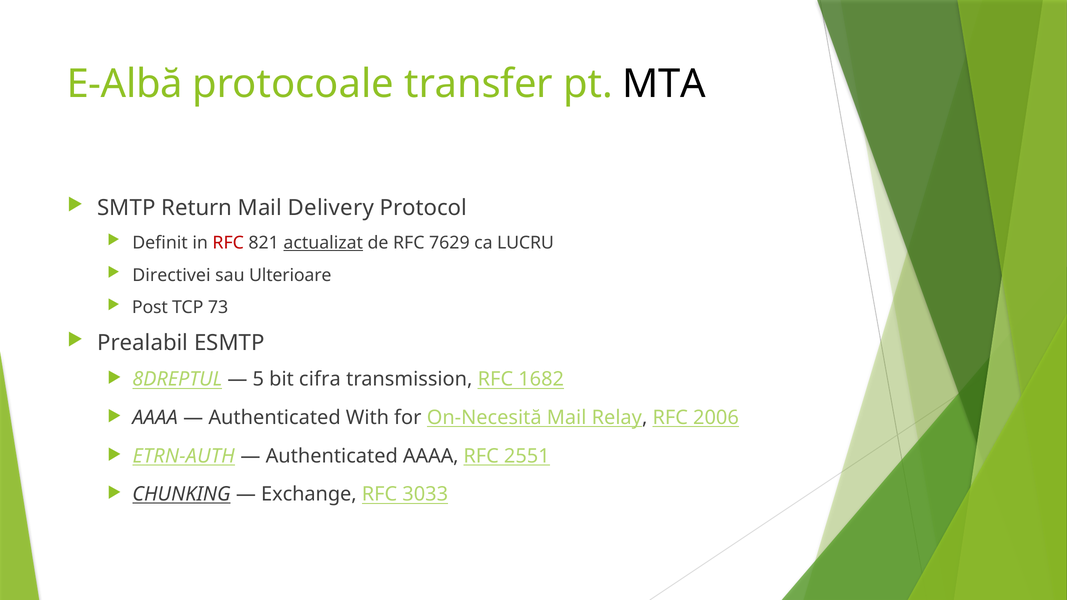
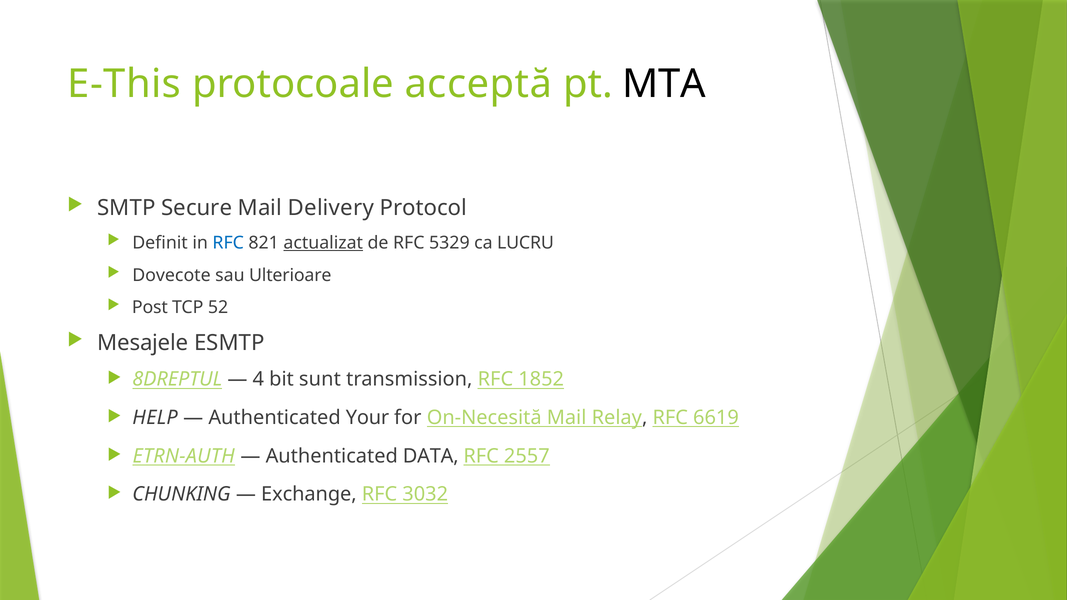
E-Albă: E-Albă -> E-This (124, 84)
transfer: transfer -> acceptă (478, 84)
Return: Return -> Secure (197, 208)
RFC colour: red -> blue (228, 243)
7629: 7629 -> 5329 (449, 243)
Directivei: Directivei -> Dovecote (171, 275)
73: 73 -> 52 (218, 308)
Prealabil: Prealabil -> Mesajele (143, 343)
5: 5 -> 4 (258, 379)
cifra: cifra -> sunt (320, 379)
1682: 1682 -> 1852 (541, 379)
AAAA: AAAA -> HELP (155, 418)
With: With -> Your (368, 418)
2006: 2006 -> 6619 (716, 418)
Authenticated AAAA: AAAA -> DATA (431, 456)
2551: 2551 -> 2557 (527, 456)
CHUNKING underline: present -> none (181, 494)
3033: 3033 -> 3032 (425, 494)
